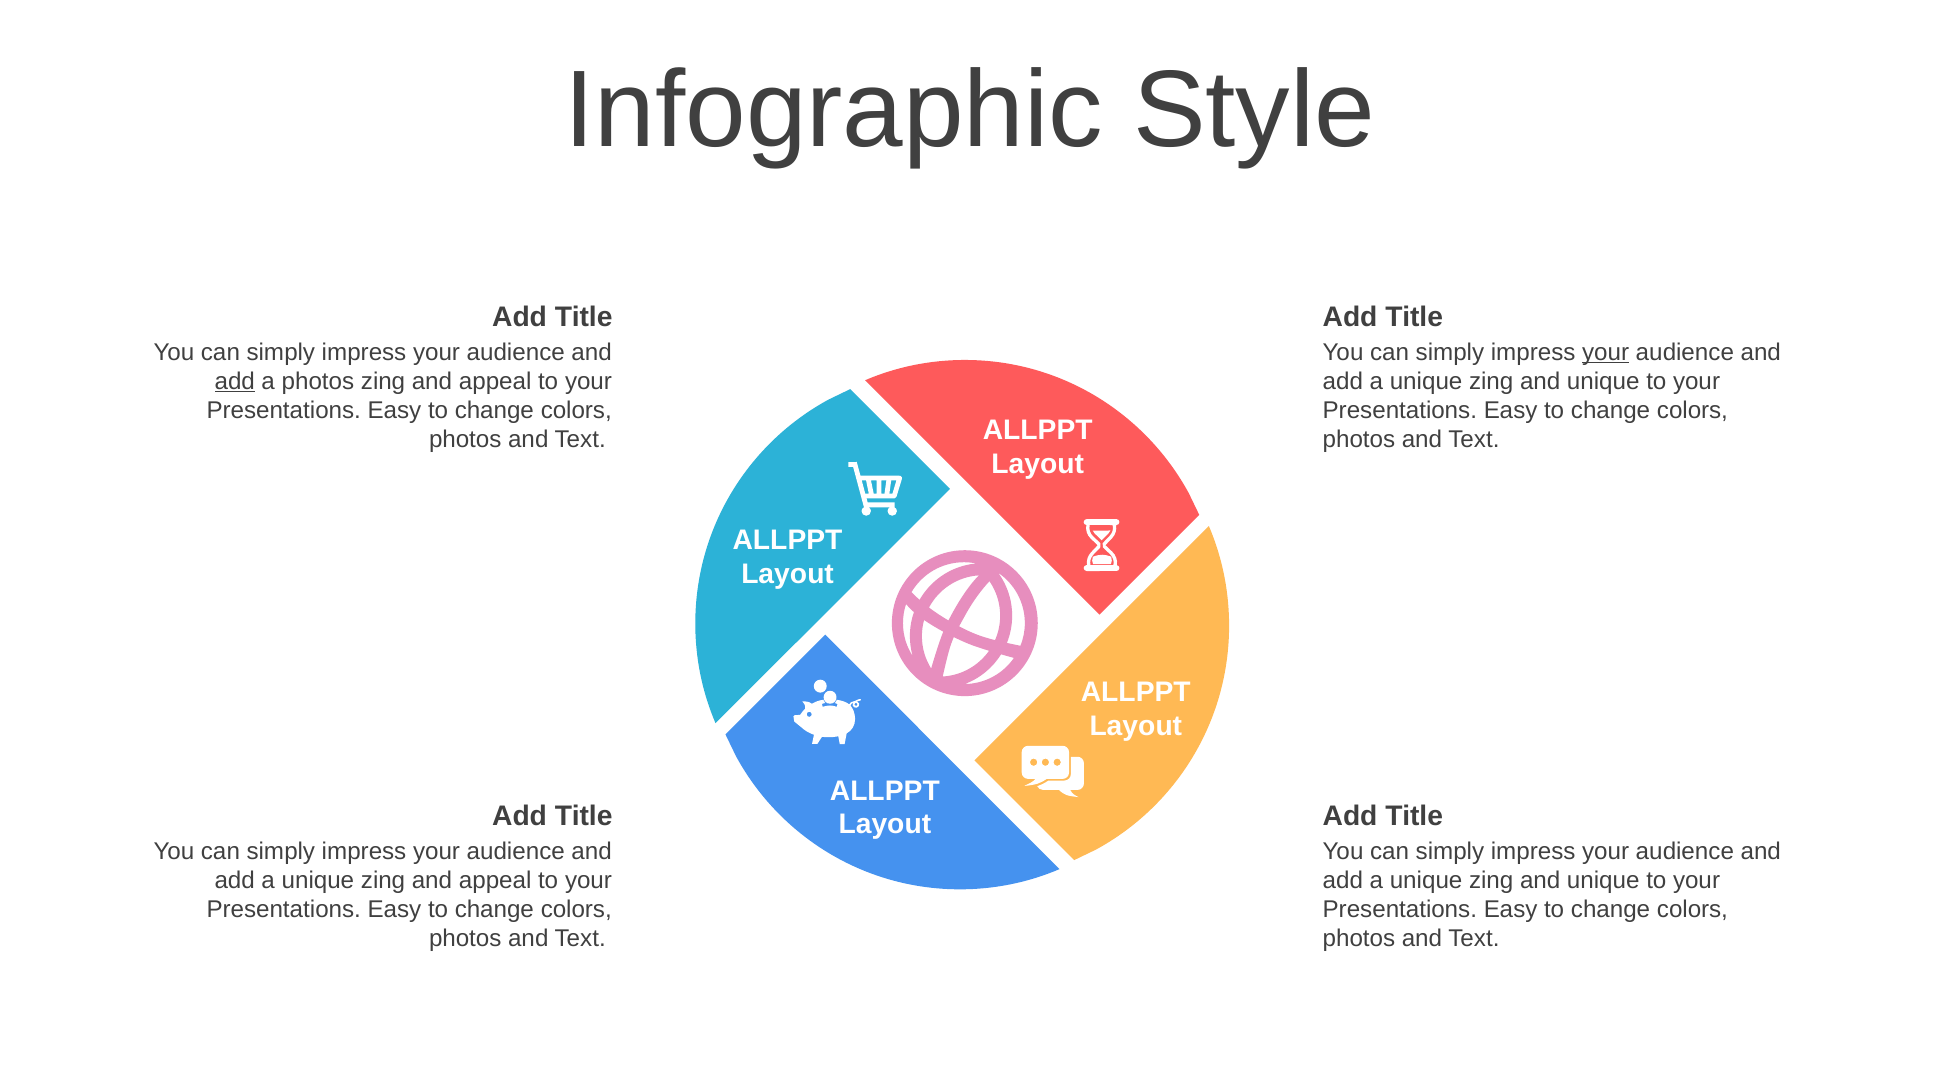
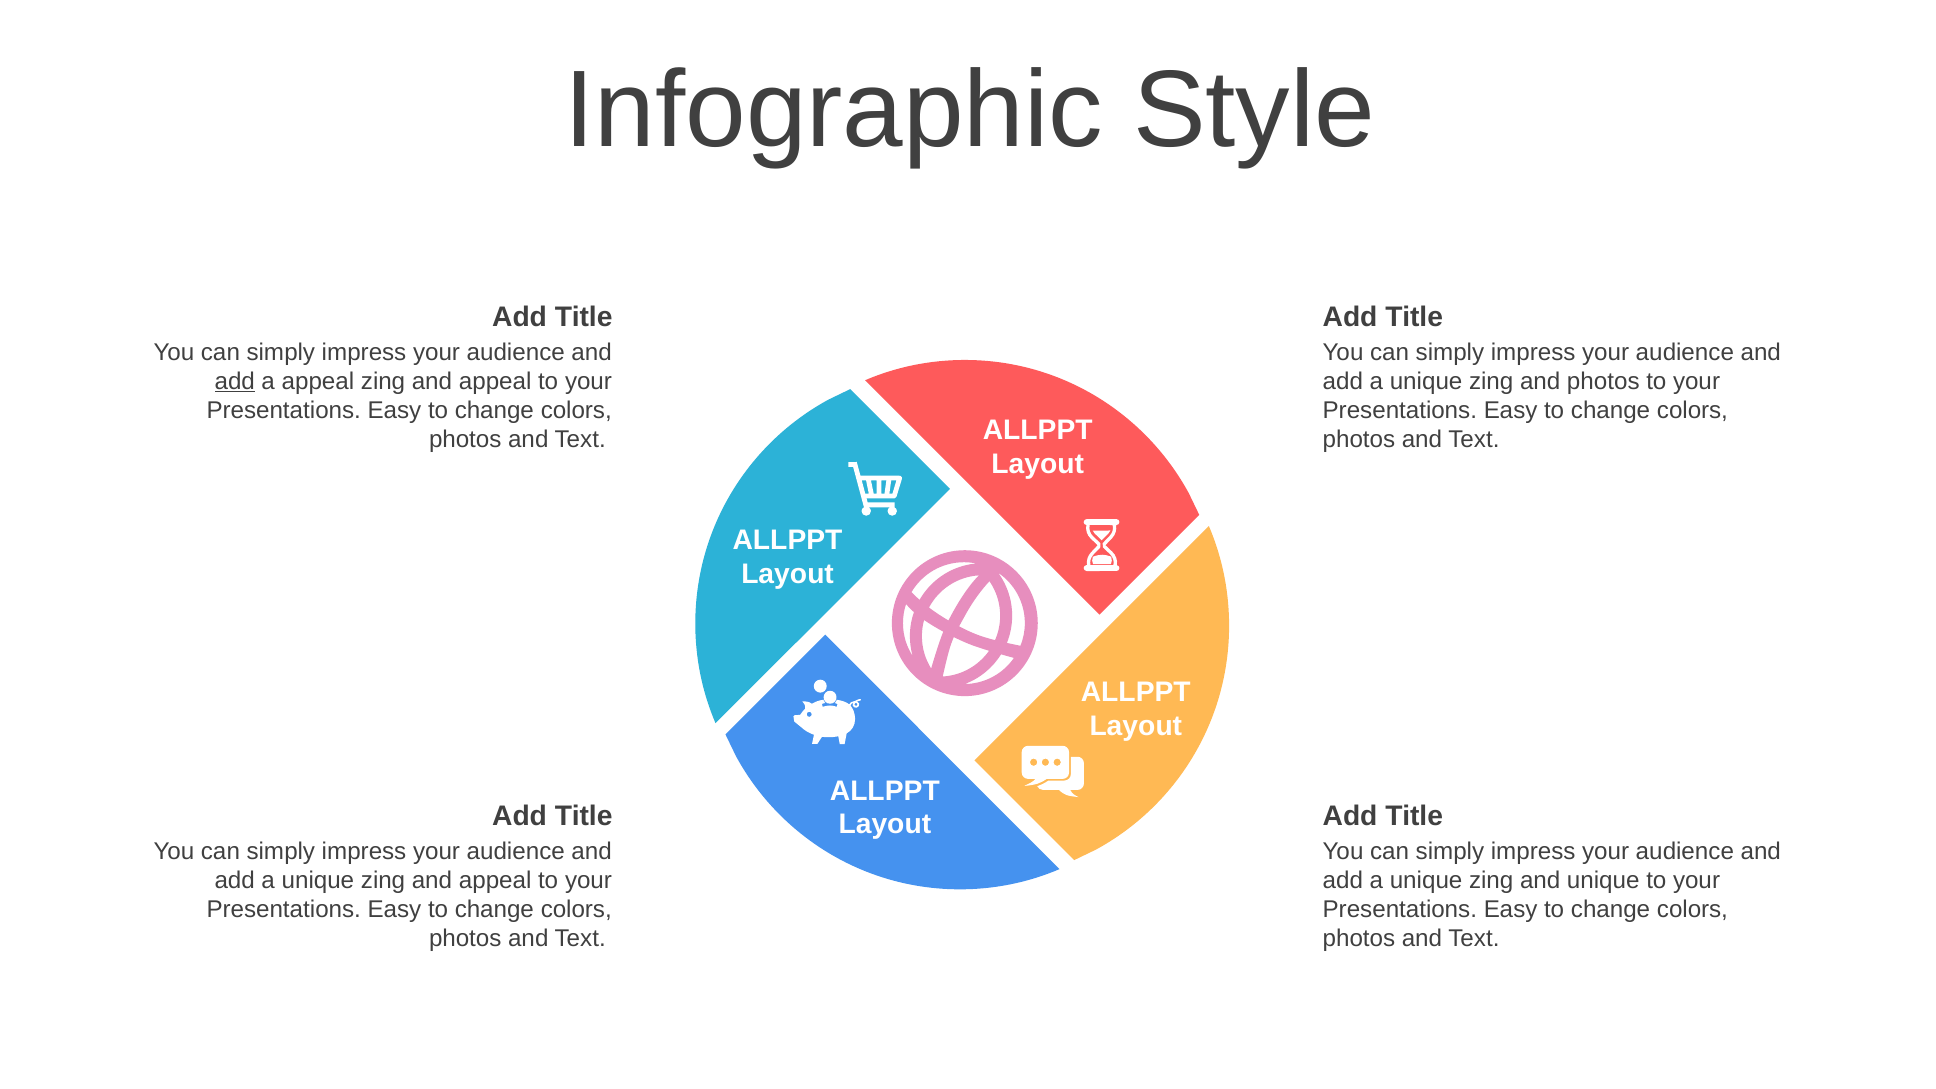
your underline: present -> none (1606, 352)
a photos: photos -> appeal (318, 381)
unique: unique -> photos (1603, 381)
